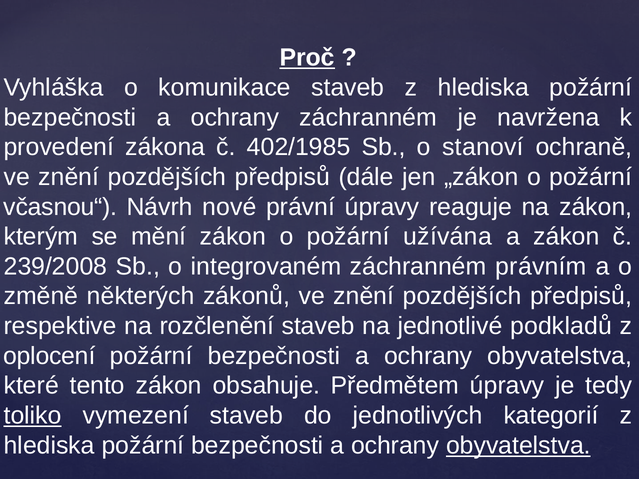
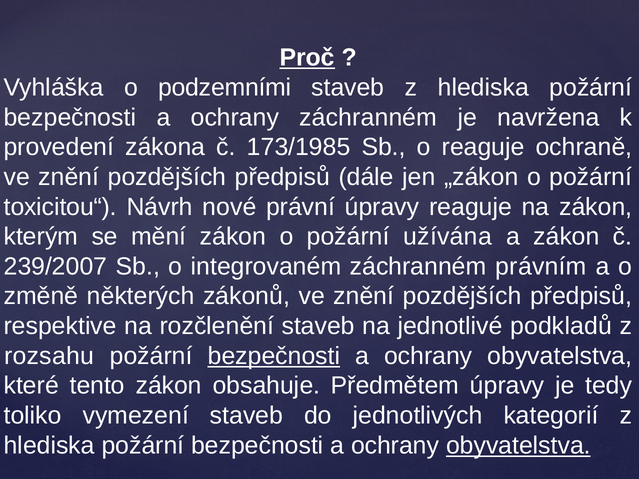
komunikace: komunikace -> podzemními (225, 88)
402/1985: 402/1985 -> 173/1985 (299, 147)
o stanoví: stanoví -> reaguje (483, 147)
včasnou“: včasnou“ -> toxicitou“ (60, 207)
239/2008: 239/2008 -> 239/2007 (55, 267)
oplocení: oplocení -> rozsahu (49, 356)
bezpečnosti underline: none -> present (274, 356)
toliko underline: present -> none (33, 416)
